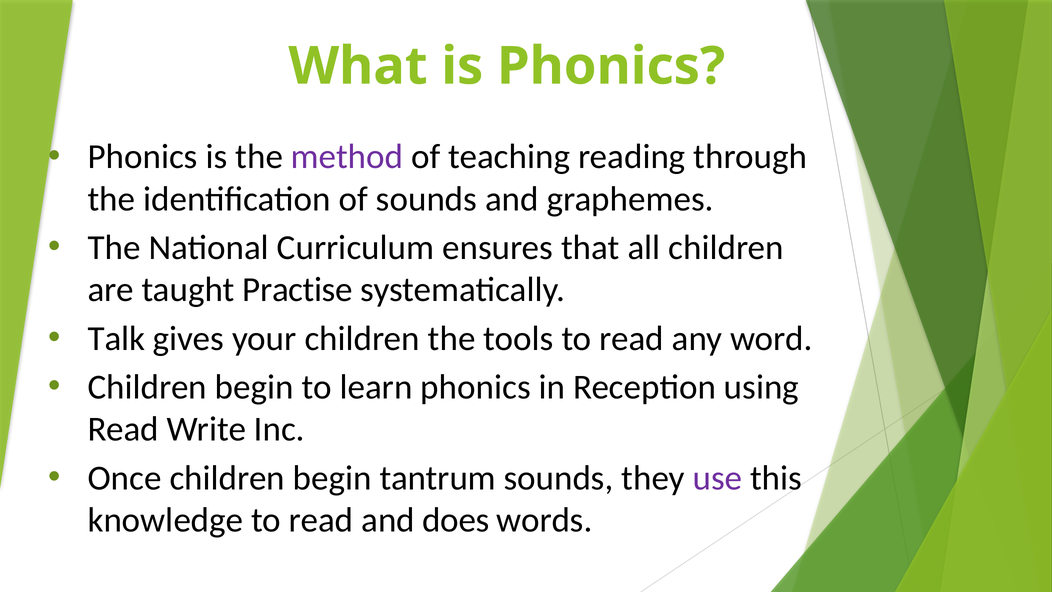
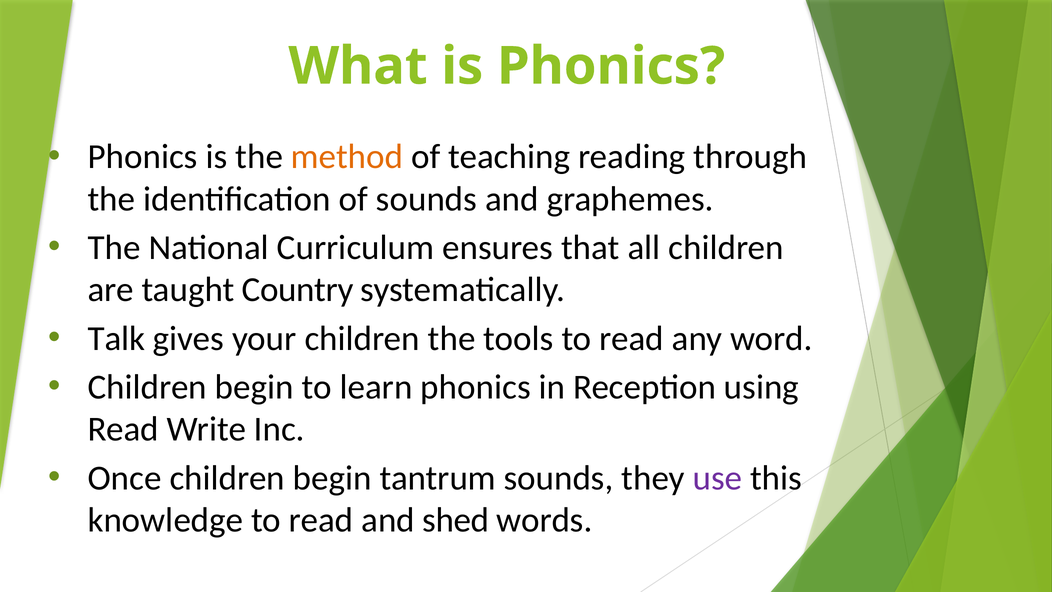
method colour: purple -> orange (347, 157)
Practise: Practise -> Country (298, 290)
does: does -> shed (456, 520)
